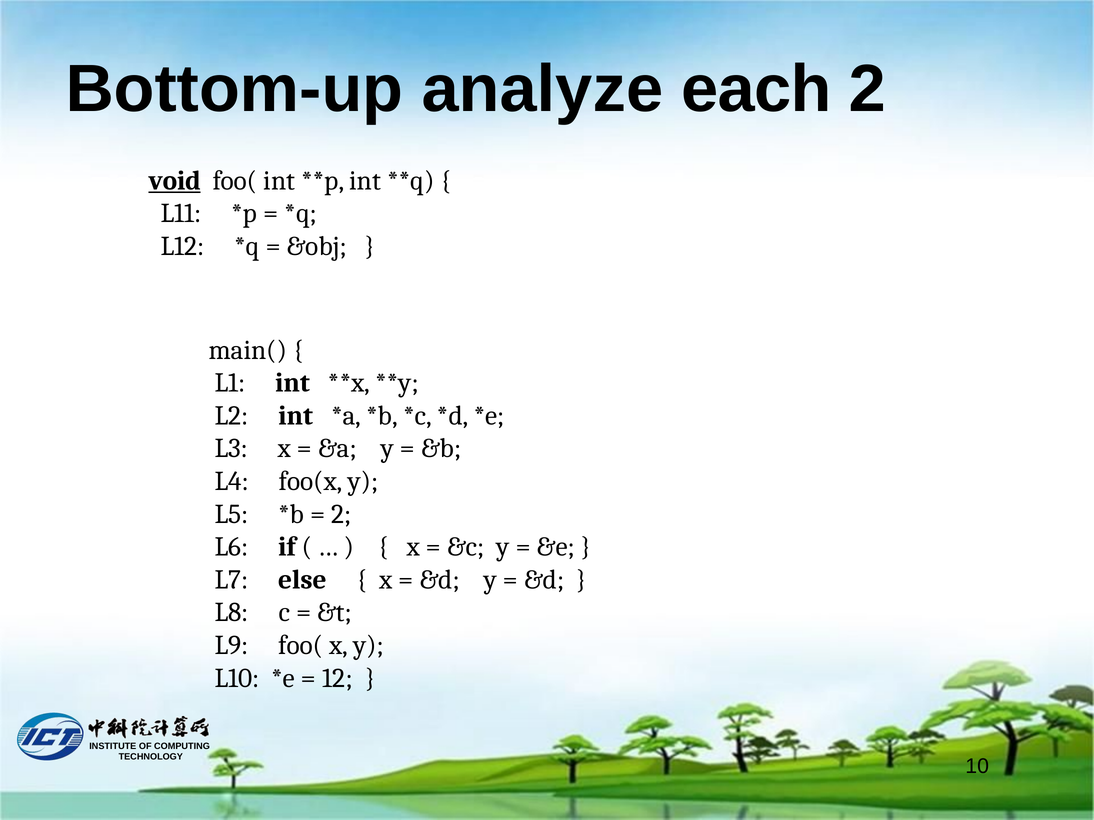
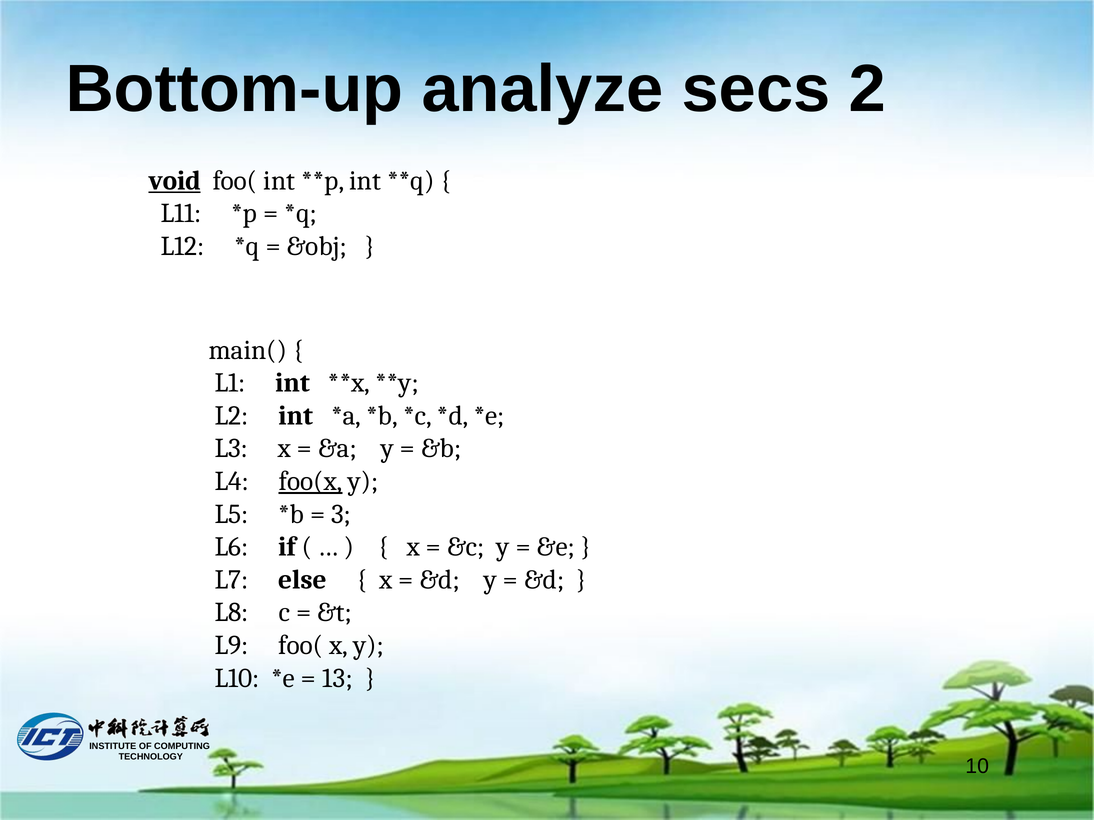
each: each -> secs (756, 89)
foo(x underline: none -> present (311, 482)
2: 2 -> 3 (341, 514)
12: 12 -> 13 (338, 678)
